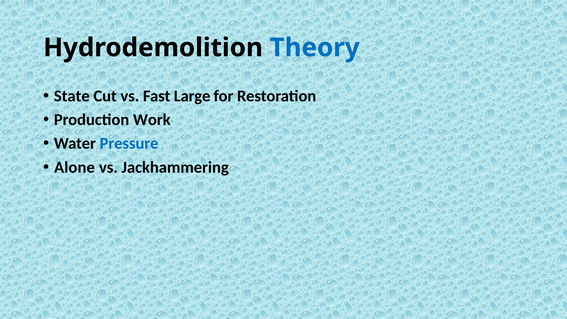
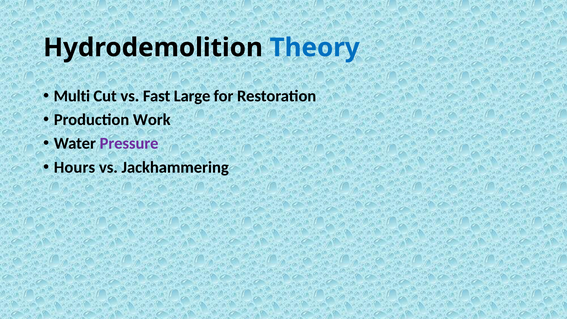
State: State -> Multi (72, 96)
Pressure colour: blue -> purple (129, 143)
Alone: Alone -> Hours (74, 167)
